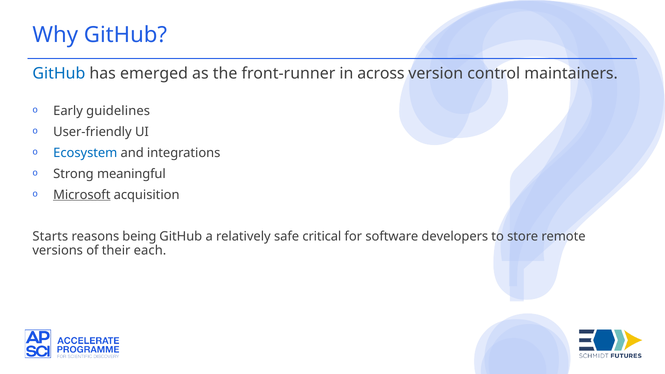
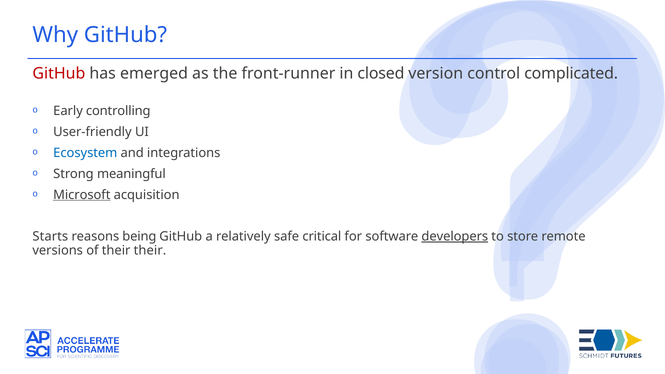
GitHub colour: blue -> red (59, 74)
across: across -> closed (381, 74)
maintainers: maintainers -> complicated (571, 74)
guidelines: guidelines -> controlling (118, 111)
developers underline: none -> present (455, 237)
their each: each -> their (150, 251)
